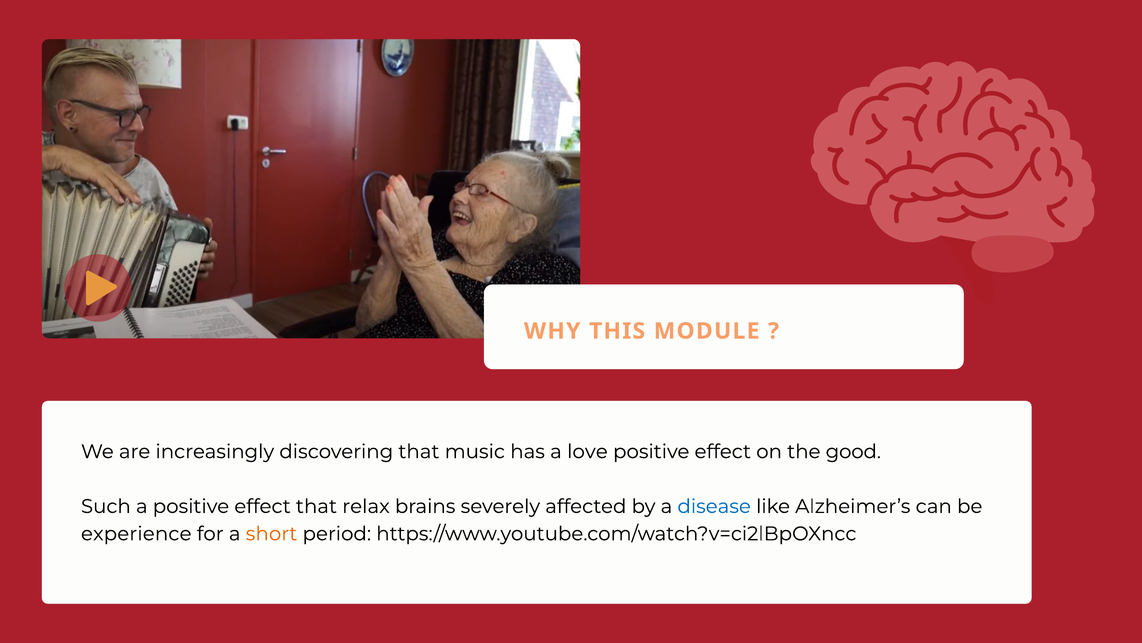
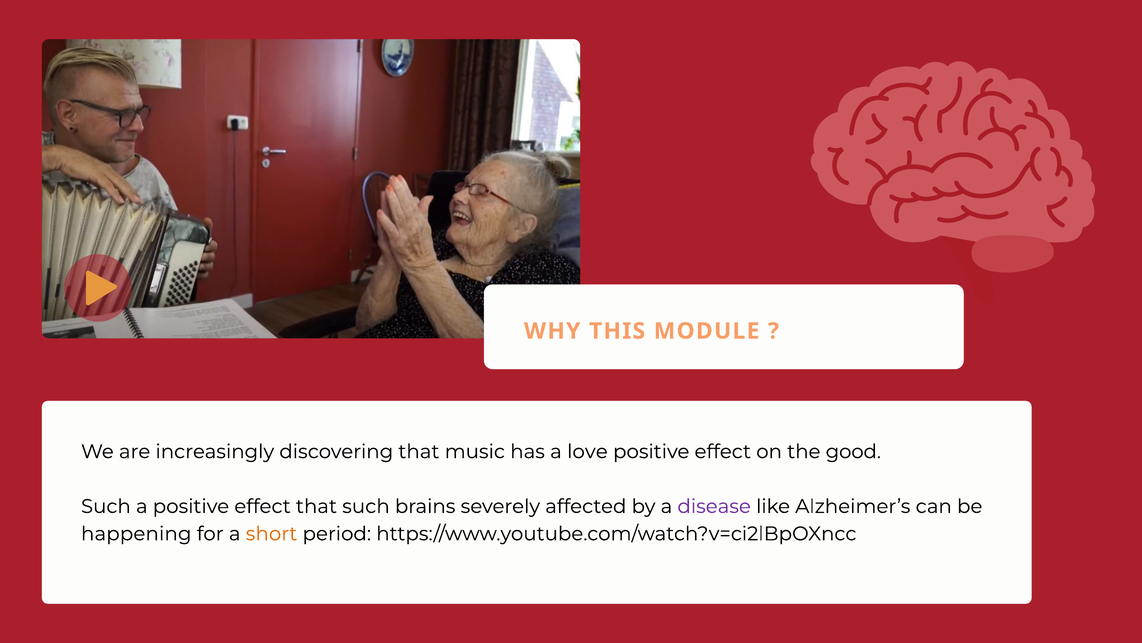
that relax: relax -> such (366, 506)
disease colour: blue -> purple (714, 506)
experience: experience -> happening (136, 533)
